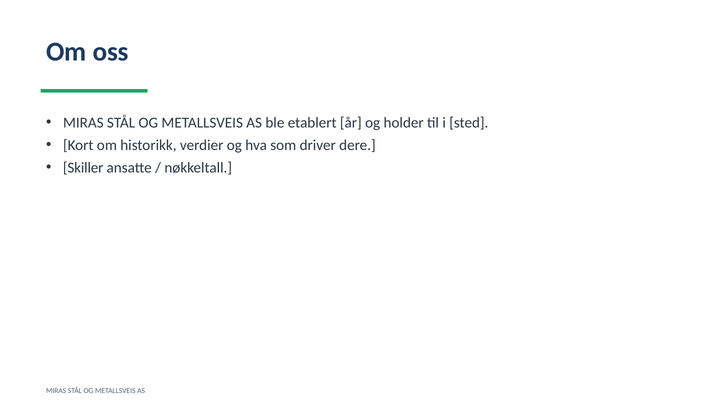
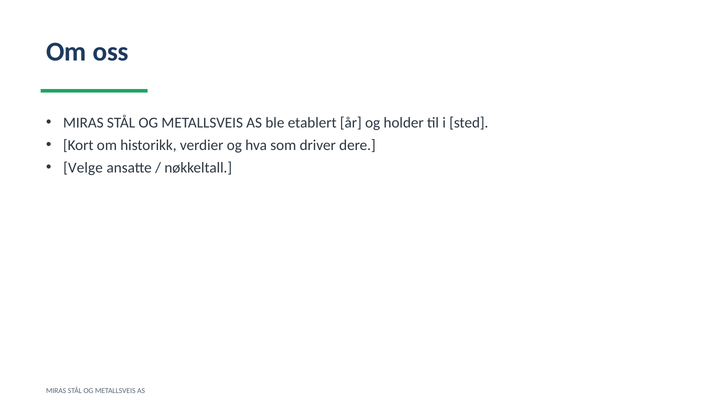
Skiller: Skiller -> Velge (83, 168)
